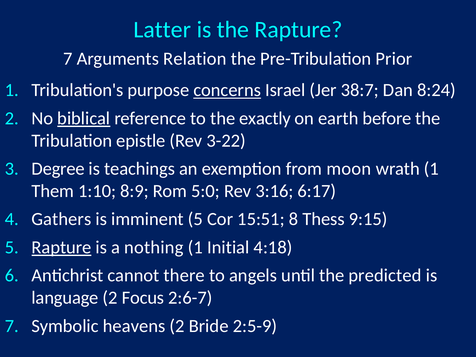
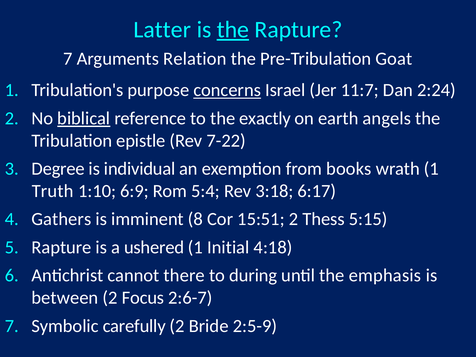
the underline: none -> present (233, 30)
Prior: Prior -> Goat (394, 59)
38:7: 38:7 -> 11:7 (360, 90)
8:24: 8:24 -> 2:24 (436, 90)
before: before -> angels (387, 118)
3-22: 3-22 -> 7-22 (226, 141)
teachings: teachings -> individual (140, 169)
moon: moon -> books (349, 169)
Them: Them -> Truth (53, 191)
8:9: 8:9 -> 6:9 (134, 191)
5:0: 5:0 -> 5:4 (206, 191)
3:16: 3:16 -> 3:18 (274, 191)
imminent 5: 5 -> 8 (195, 219)
15:51 8: 8 -> 2 (293, 219)
9:15: 9:15 -> 5:15 (368, 219)
Rapture underline: present -> none (61, 247)
nothing: nothing -> ushered (154, 247)
angels: angels -> during (253, 276)
predicted: predicted -> emphasis (385, 276)
language: language -> between (65, 298)
heavens: heavens -> carefully (134, 326)
